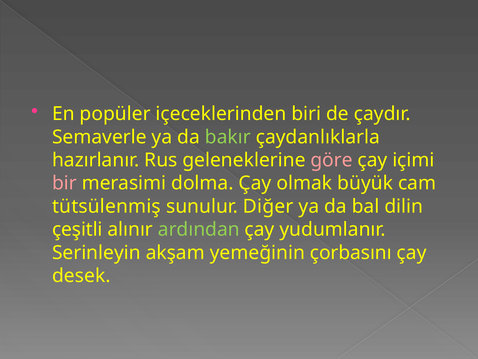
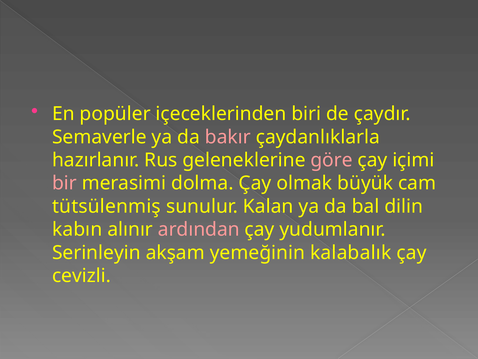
bakır colour: light green -> pink (228, 137)
Diğer: Diğer -> Kalan (268, 206)
çeşitli: çeşitli -> kabın (77, 229)
ardından colour: light green -> pink (199, 229)
çorbasını: çorbasını -> kalabalık (351, 252)
desek: desek -> cevizli (81, 275)
